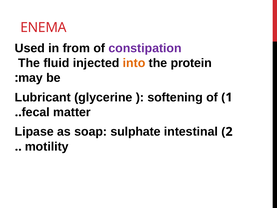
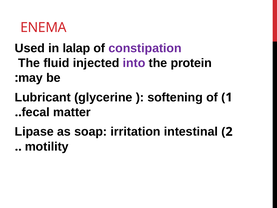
from: from -> lalap (76, 48)
into colour: orange -> purple (134, 63)
sulphate: sulphate -> irritation (135, 132)
